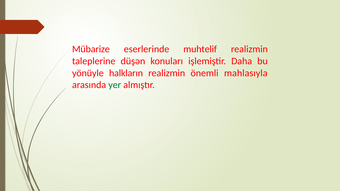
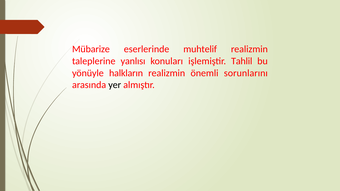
düşən: düşən -> yanlısı (133, 61)
Daha: Daha -> Tahlil (242, 61)
mahlasıyla: mahlasıyla -> sorunlarını (246, 73)
yer colour: green -> black (115, 85)
